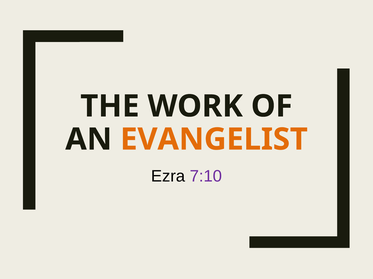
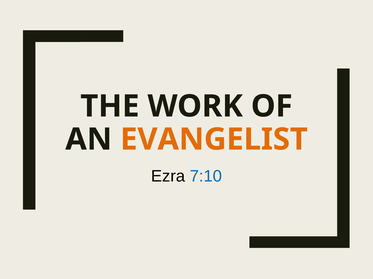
7:10 colour: purple -> blue (206, 177)
